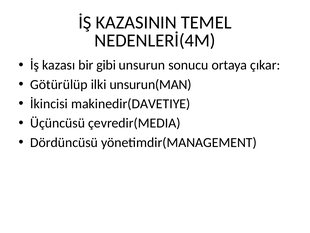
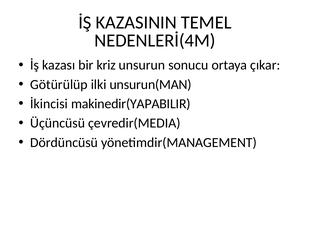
gibi: gibi -> kriz (106, 65)
makinedir(DAVETIYE: makinedir(DAVETIYE -> makinedir(YAPABILIR (131, 104)
